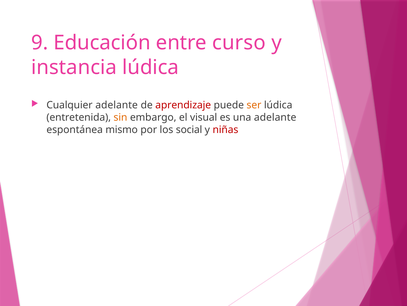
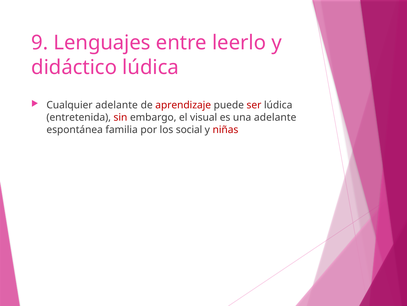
Educación: Educación -> Lenguajes (102, 43)
curso: curso -> leerlo (239, 43)
instancia: instancia -> didáctico (74, 67)
ser colour: orange -> red (254, 105)
sin colour: orange -> red (120, 117)
mismo: mismo -> familia (122, 129)
